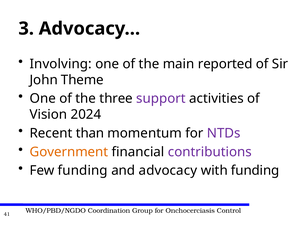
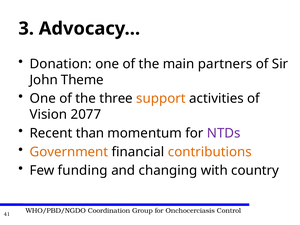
Involving: Involving -> Donation (61, 64)
reported: reported -> partners (225, 64)
support colour: purple -> orange (161, 99)
2024: 2024 -> 2077 (86, 115)
contributions colour: purple -> orange (210, 152)
advocacy: advocacy -> changing (168, 171)
with funding: funding -> country (255, 171)
